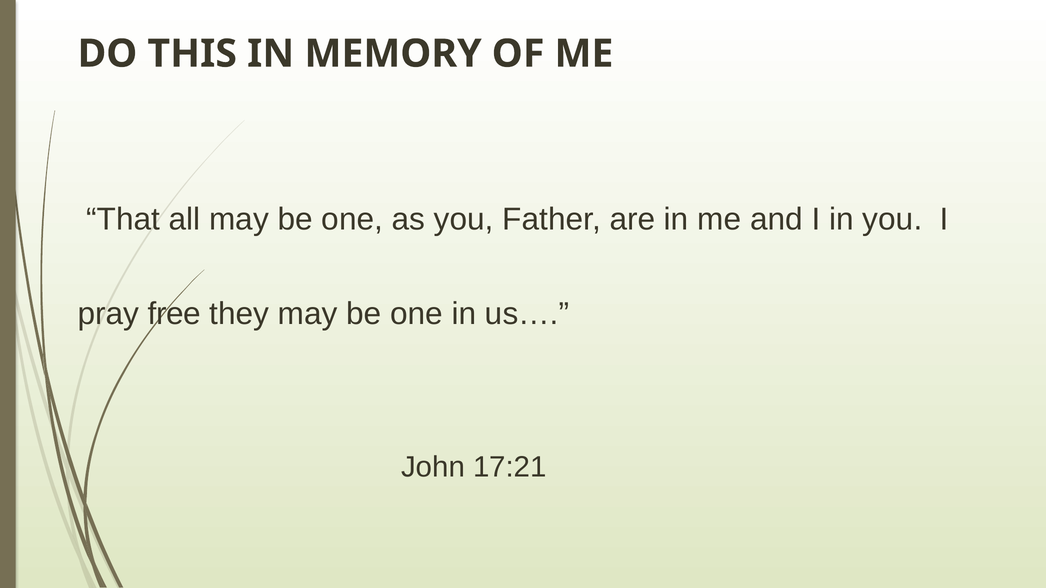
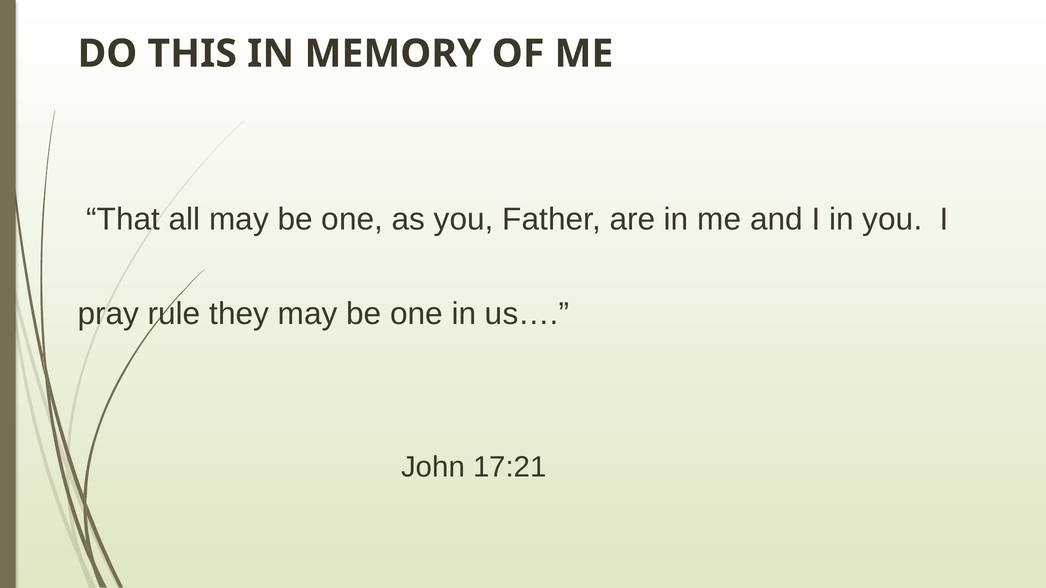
free: free -> rule (174, 314)
